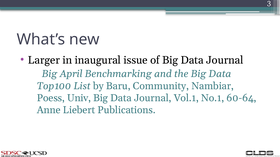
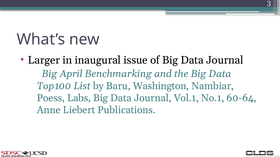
Community: Community -> Washington (161, 86)
Univ: Univ -> Labs (79, 98)
